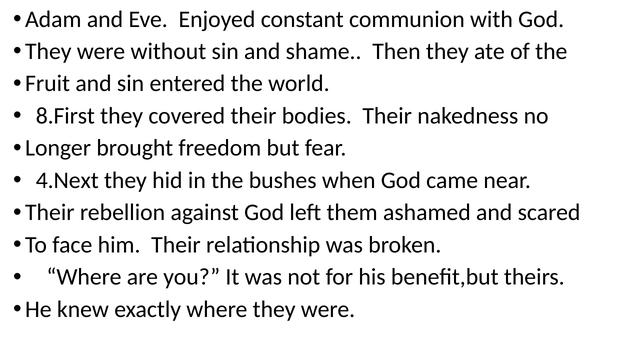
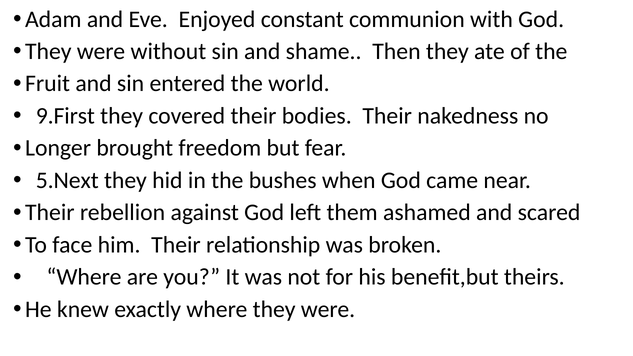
8.First: 8.First -> 9.First (65, 116)
4.Next: 4.Next -> 5.Next (67, 180)
